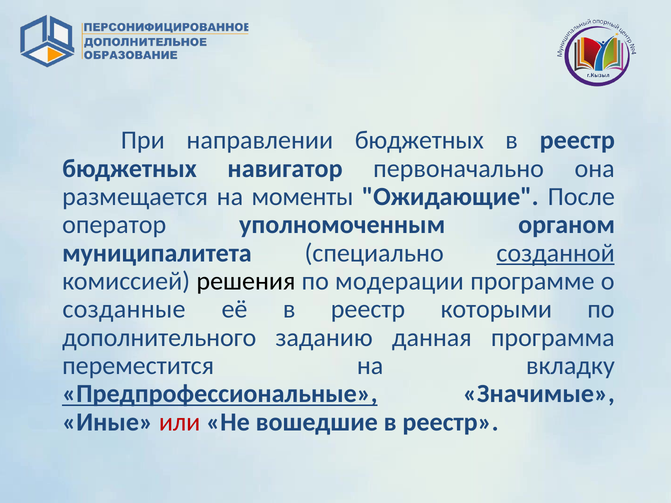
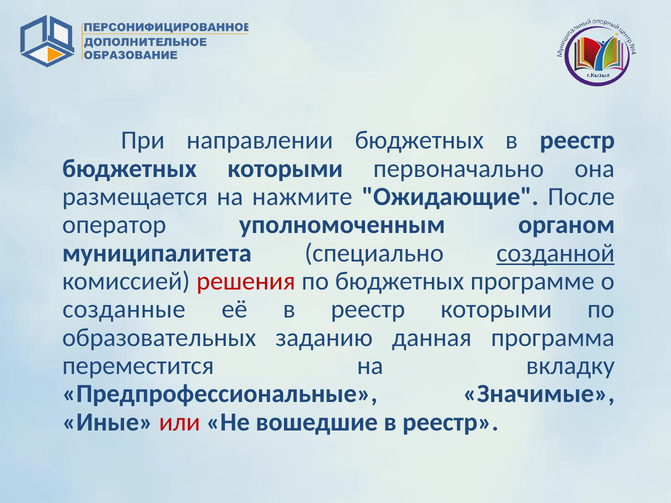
бюджетных навигатор: навигатор -> которыми (285, 169)
моменты: моменты -> нажмите (302, 197)
решения colour: black -> red (246, 281)
по модерации: модерации -> бюджетных (400, 281)
дополнительного: дополнительного -> образовательных (159, 338)
Предпрофессиональные underline: present -> none (220, 394)
